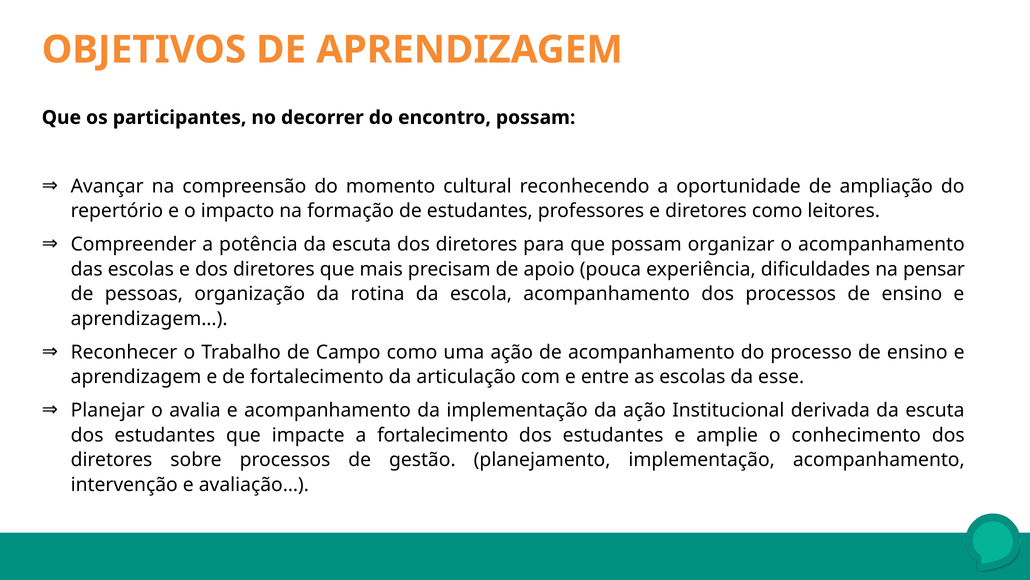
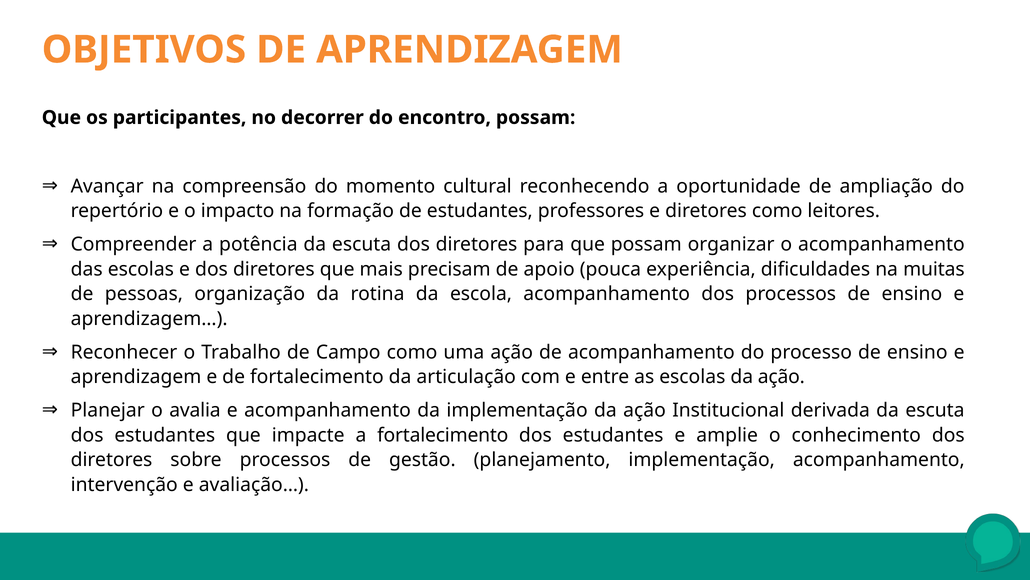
pensar: pensar -> muitas (934, 269)
escolas da esse: esse -> ação (781, 377)
